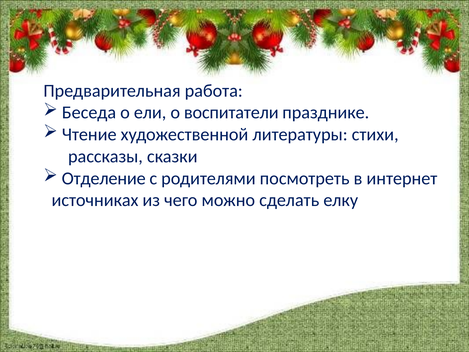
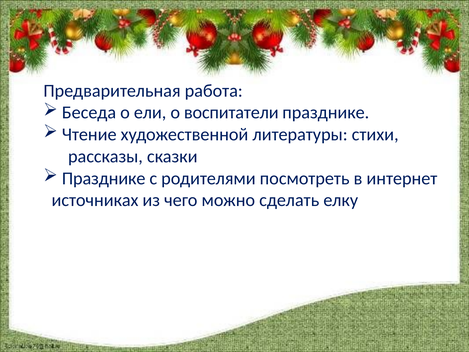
Отделение: Отделение -> Празднике (104, 178)
